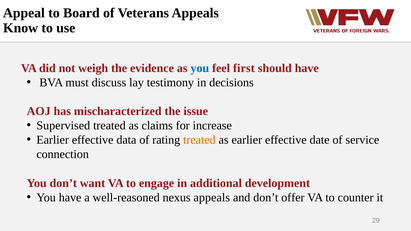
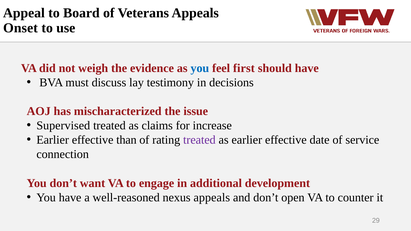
Know: Know -> Onset (20, 28)
data: data -> than (126, 140)
treated colour: orange -> purple (199, 140)
offer: offer -> open (293, 198)
